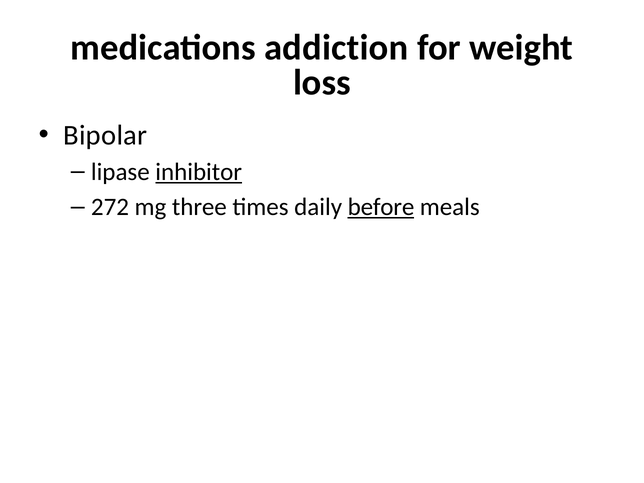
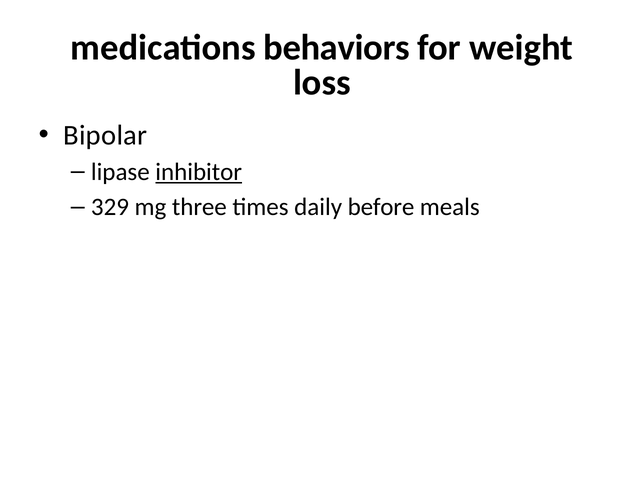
addiction: addiction -> behaviors (337, 47)
272: 272 -> 329 (110, 207)
before underline: present -> none (381, 207)
